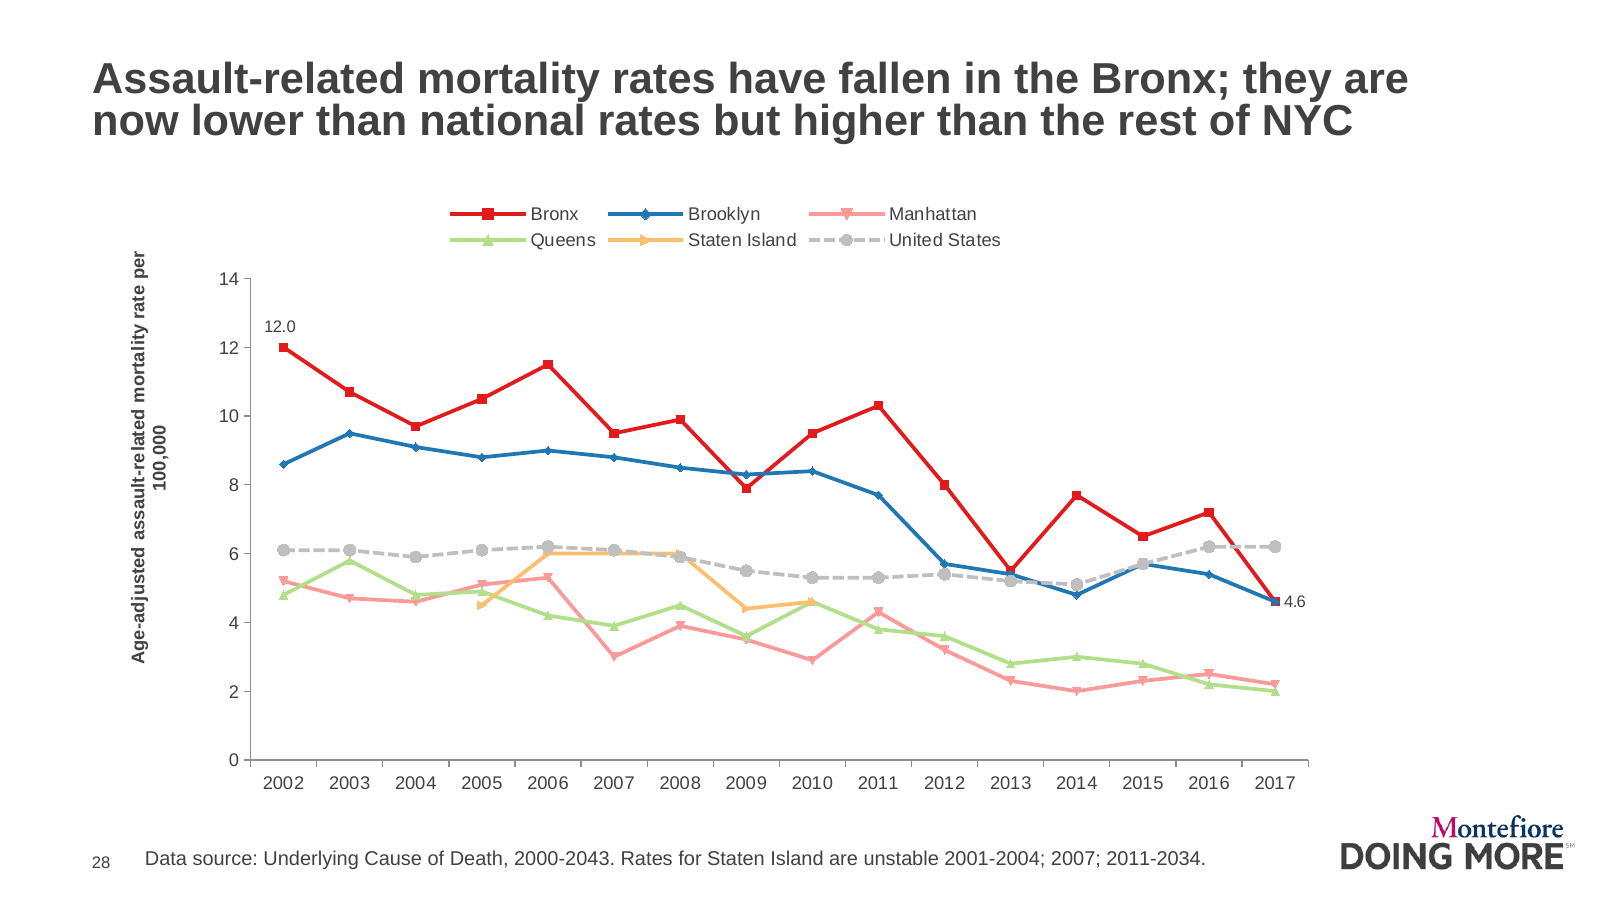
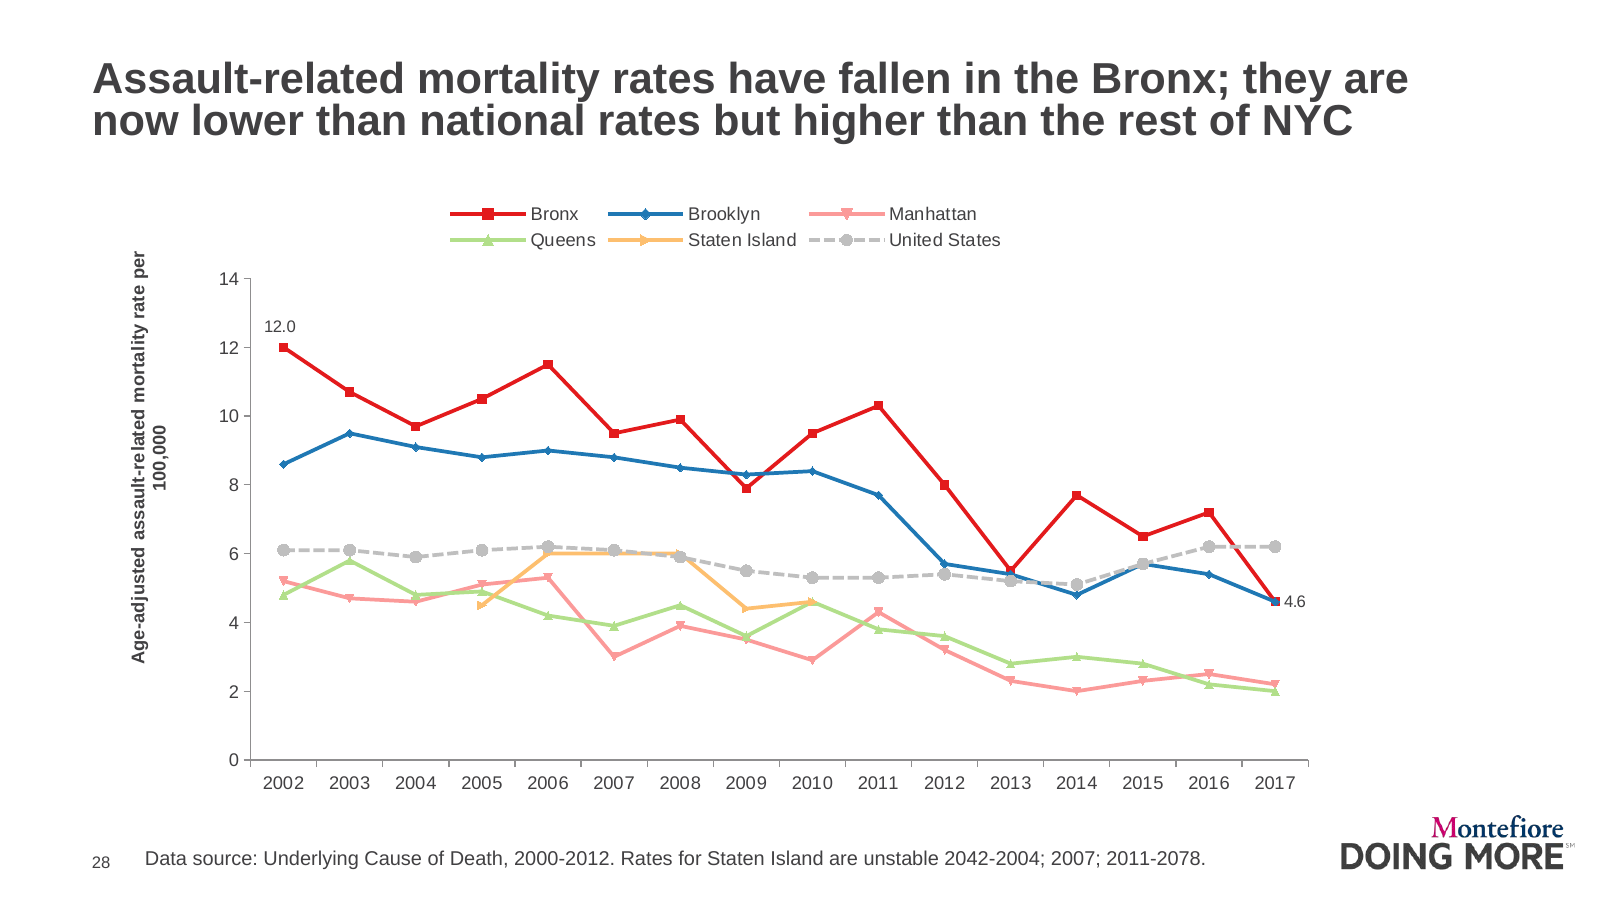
2000-2043: 2000-2043 -> 2000-2012 (565, 859)
2001-2004: 2001-2004 -> 2042-2004 (995, 859)
2011-2034: 2011-2034 -> 2011-2078 (1156, 859)
